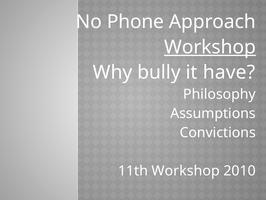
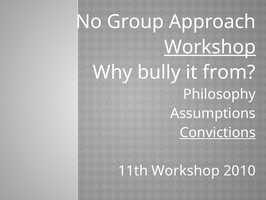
Phone: Phone -> Group (135, 22)
have: have -> from (229, 72)
Convictions underline: none -> present (218, 132)
